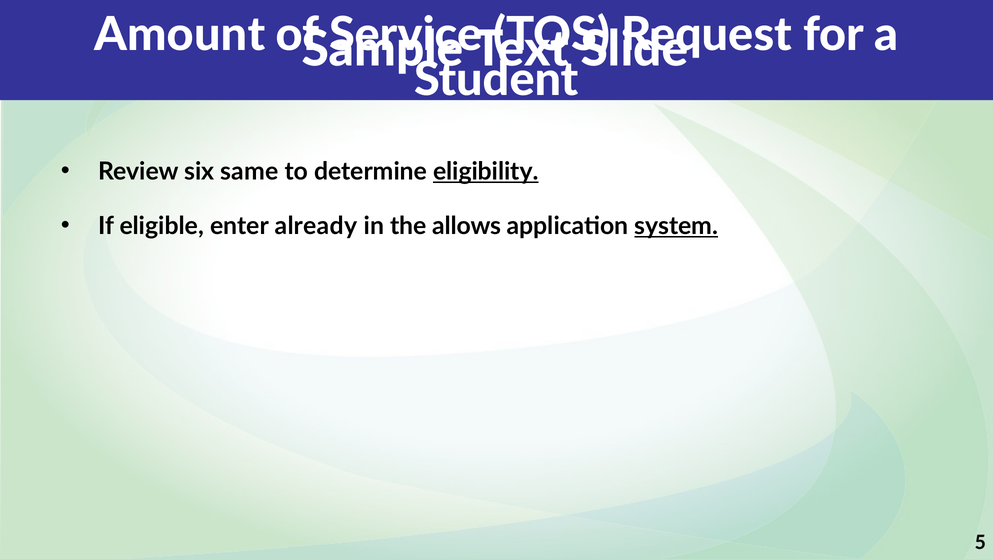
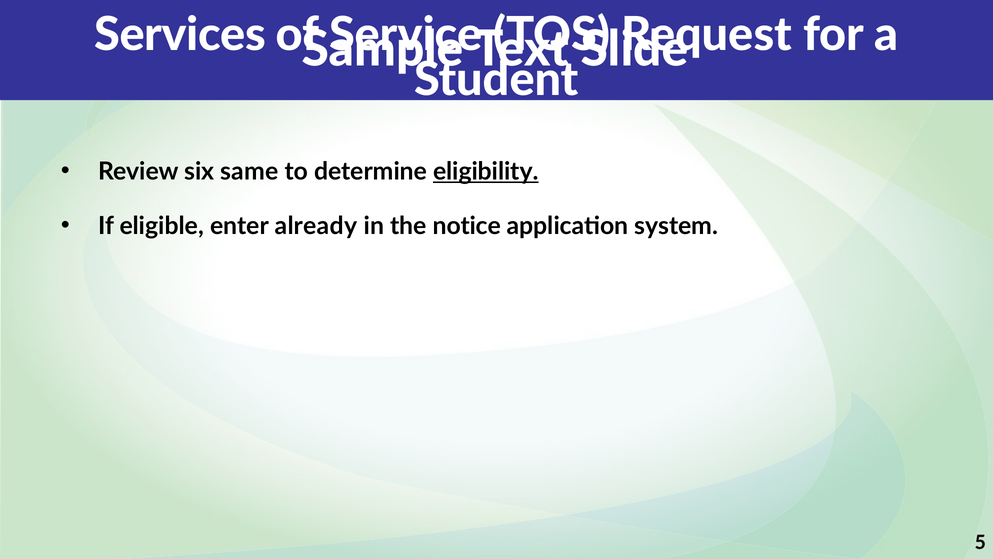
Amount: Amount -> Services (180, 35)
allows: allows -> notice (467, 226)
system underline: present -> none (676, 226)
